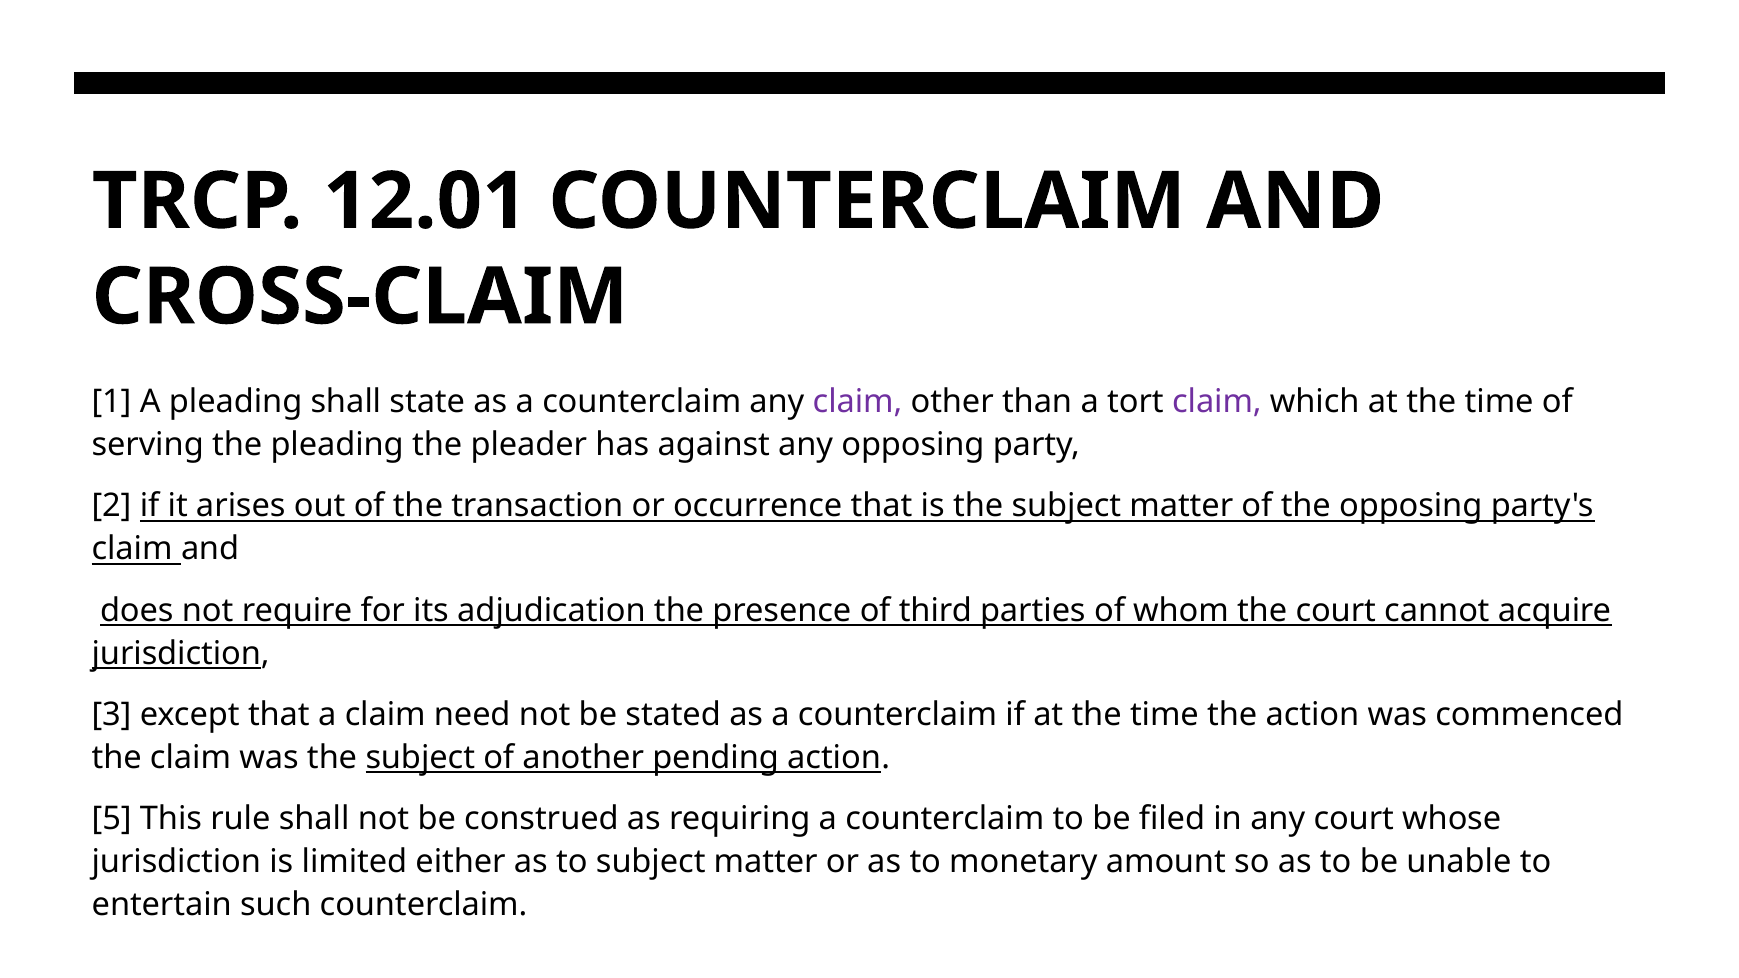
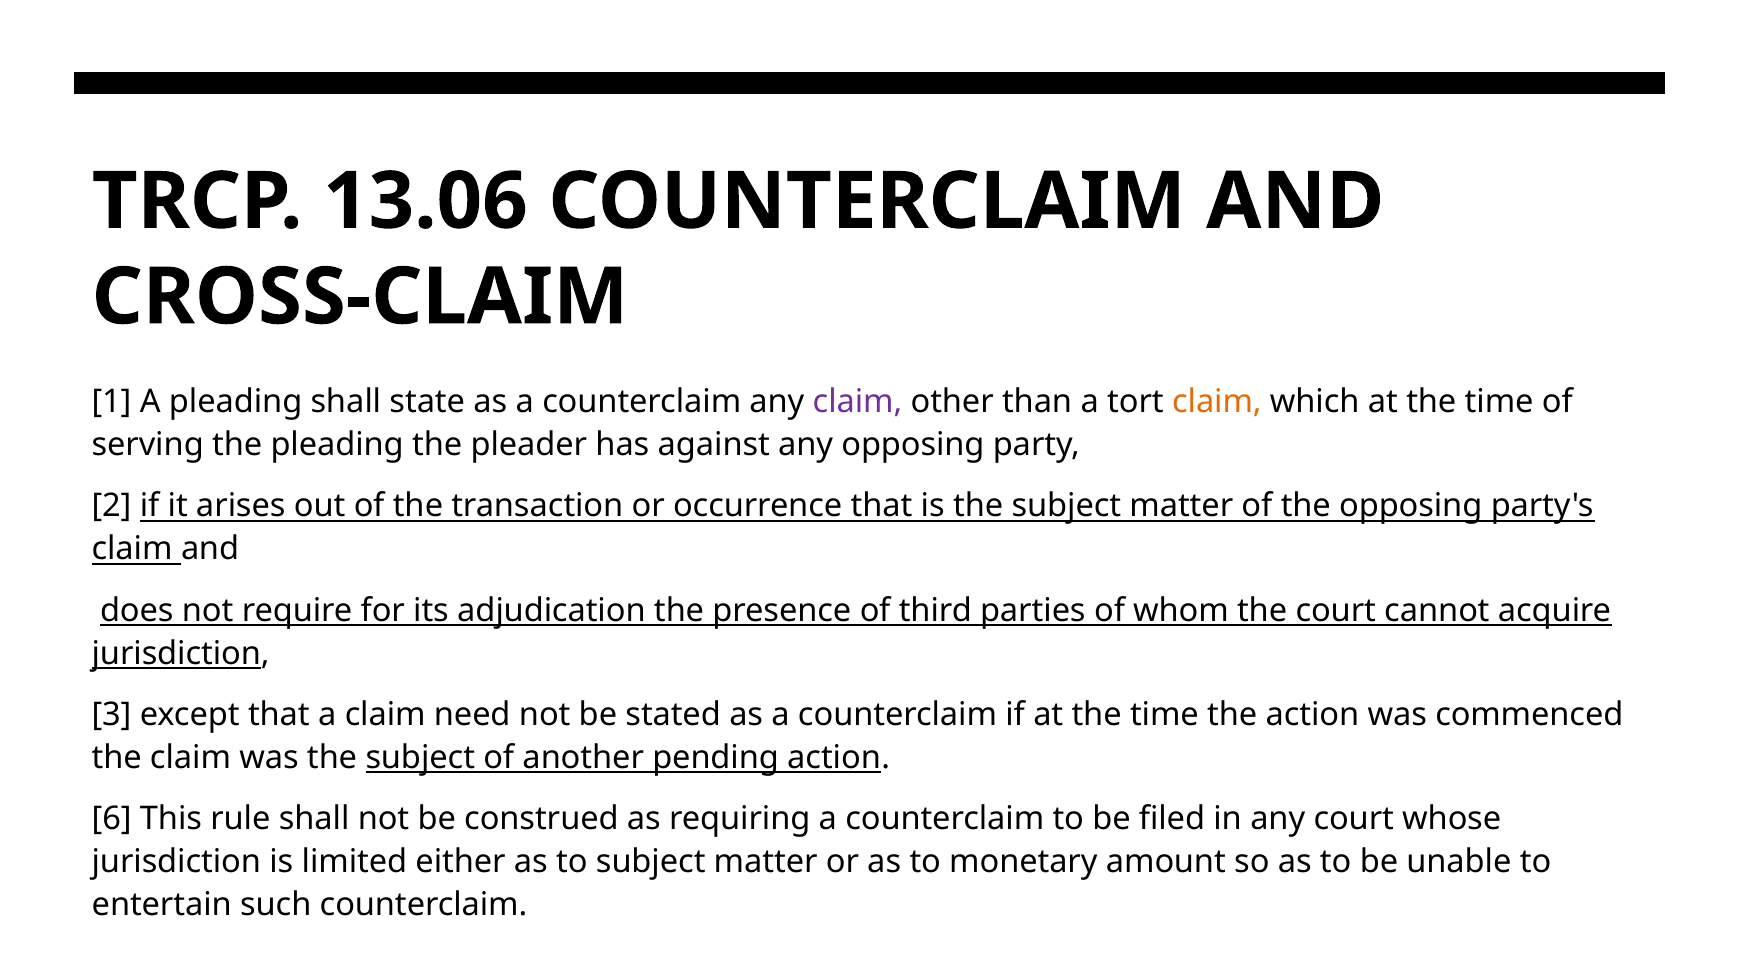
12.01: 12.01 -> 13.06 (425, 202)
claim colour: purple -> orange (1217, 402)
5: 5 -> 6 (112, 819)
